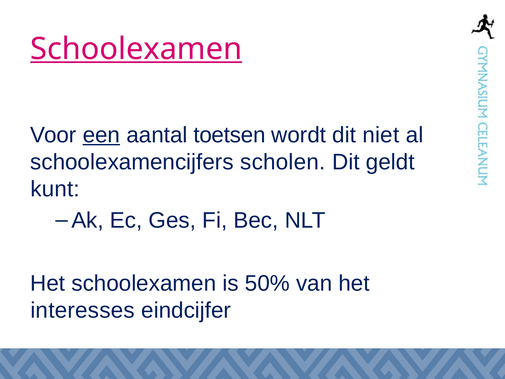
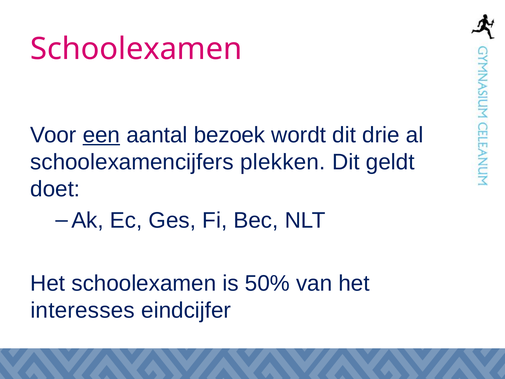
Schoolexamen underline: present -> none (136, 49)
toetsen: toetsen -> bezoek (229, 135)
niet: niet -> drie (381, 135)
scholen: scholen -> plekken (283, 162)
kunt: kunt -> doet (55, 189)
